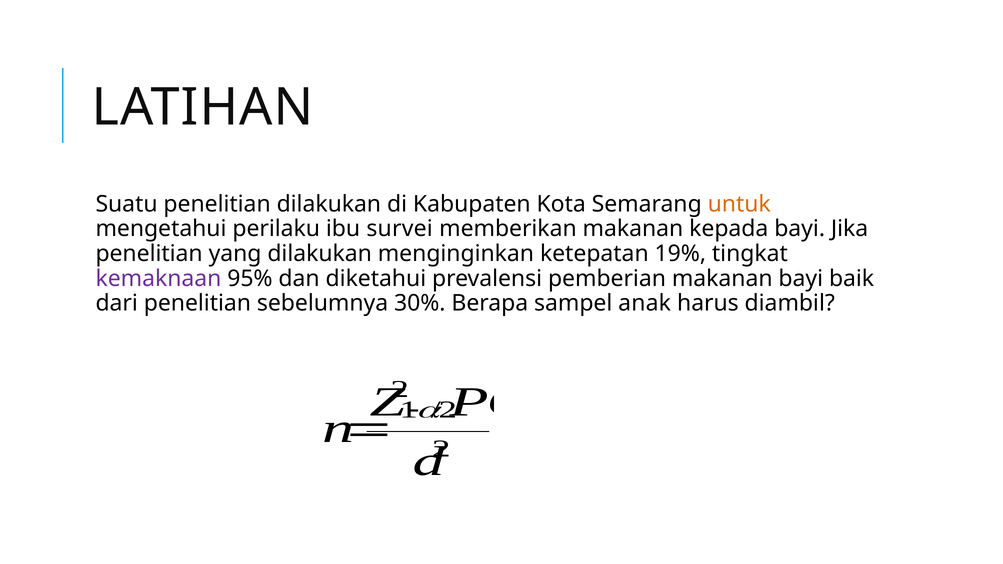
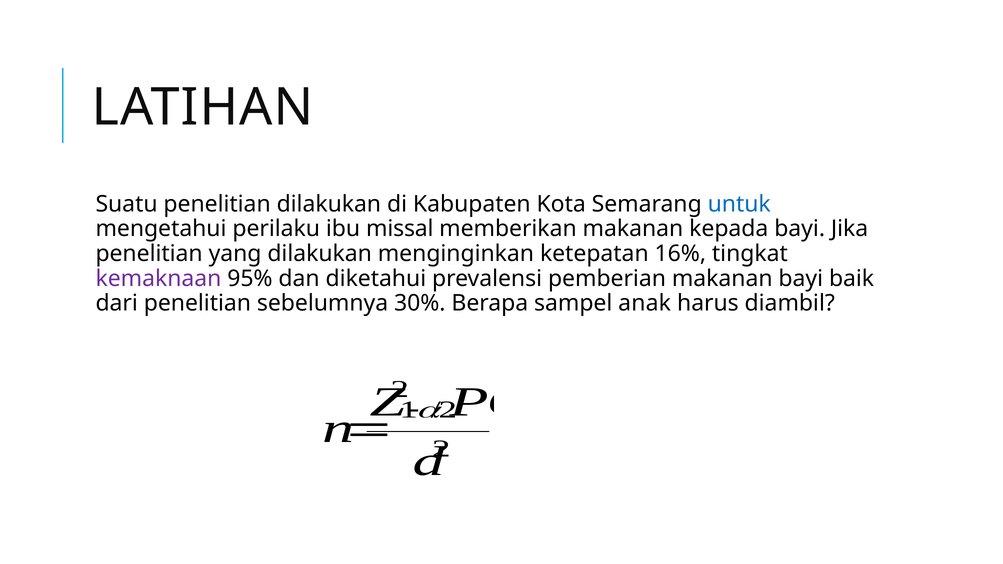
untuk colour: orange -> blue (739, 204)
survei: survei -> missal (400, 229)
19%: 19% -> 16% (680, 254)
